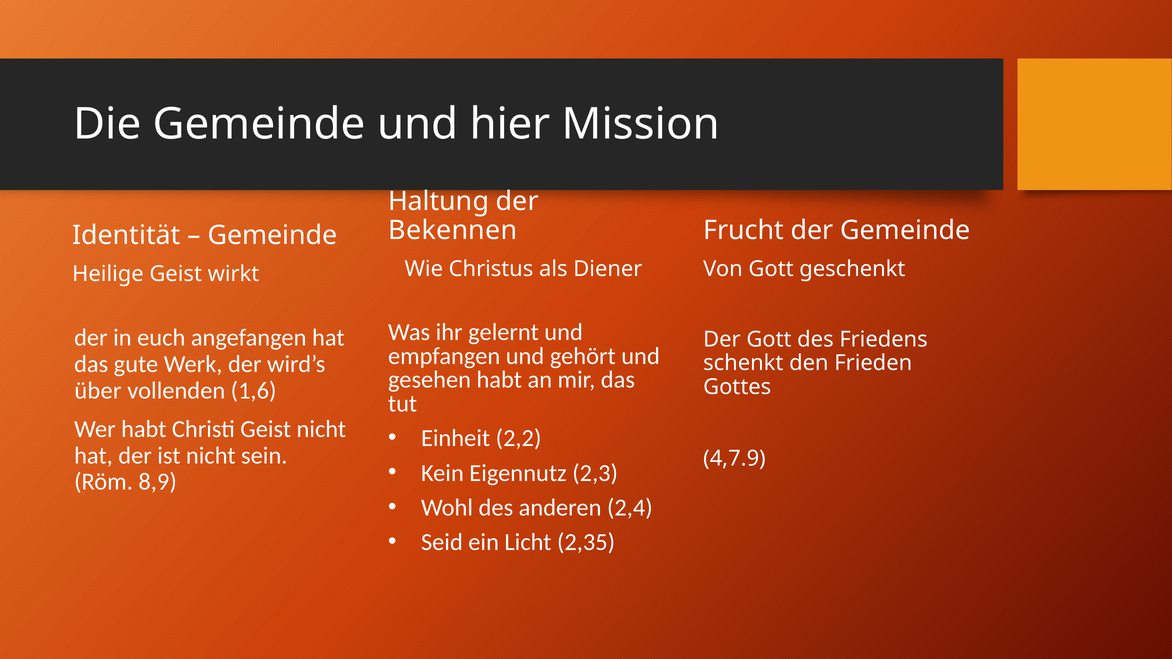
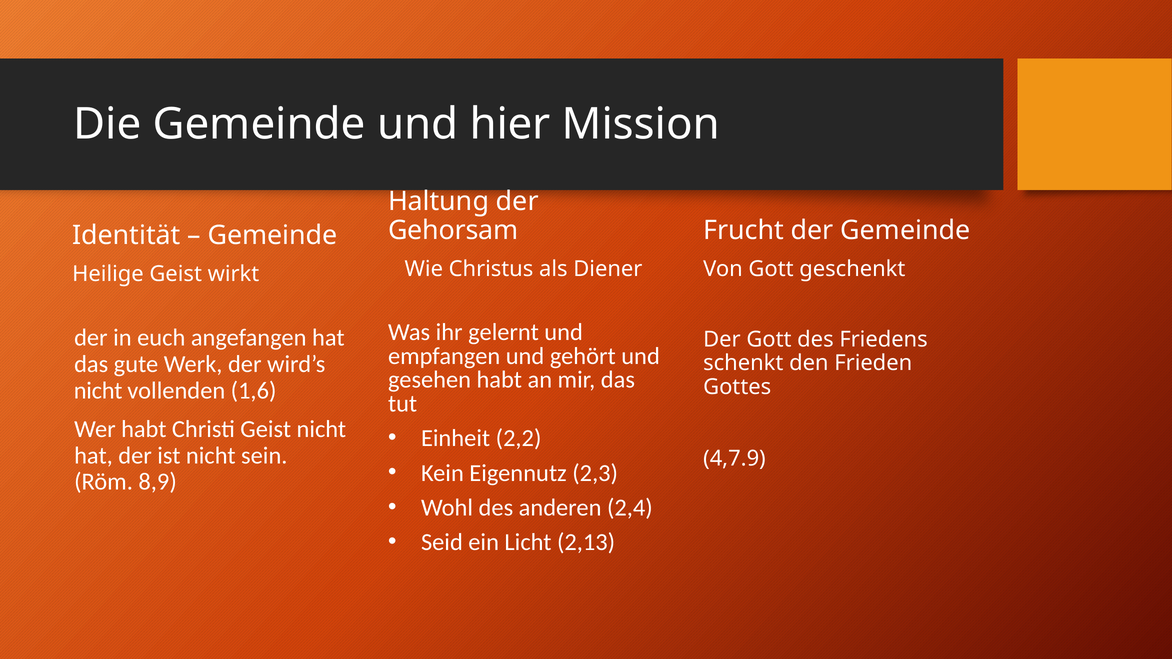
Bekennen: Bekennen -> Gehorsam (453, 231)
über: über -> nicht (98, 391)
2,35: 2,35 -> 2,13 (586, 543)
